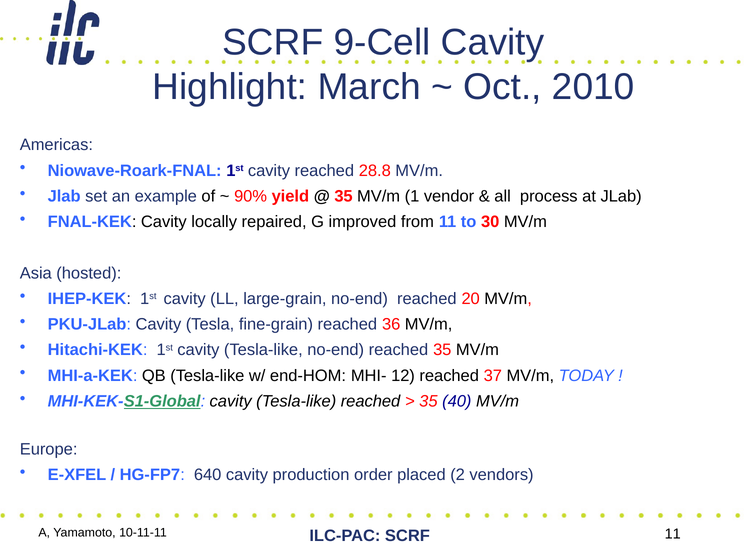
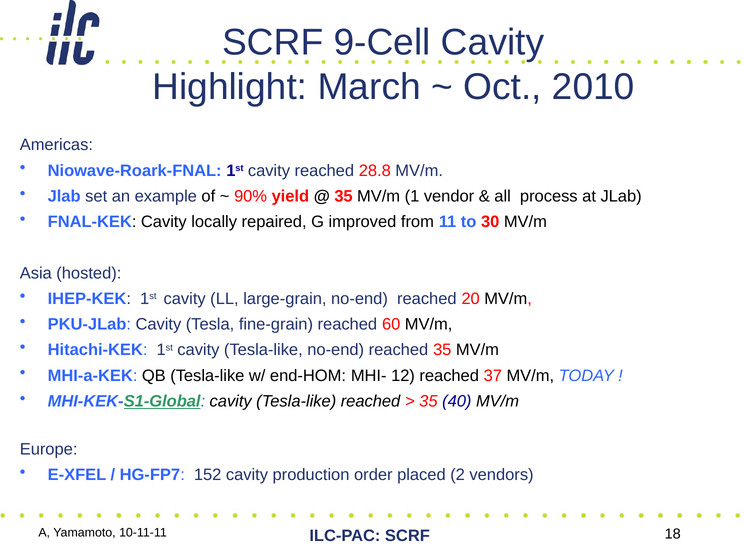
36: 36 -> 60 (391, 324)
640: 640 -> 152 (208, 475)
10-11-11 11: 11 -> 18 (673, 534)
